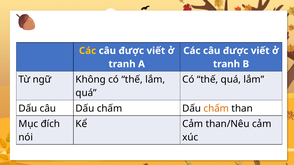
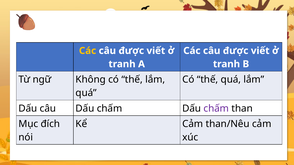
chấm colour: orange -> purple (216, 109)
